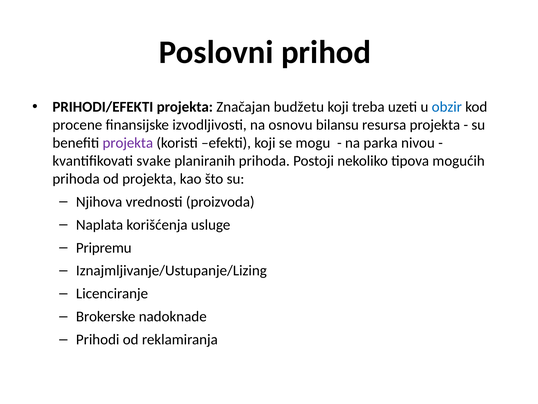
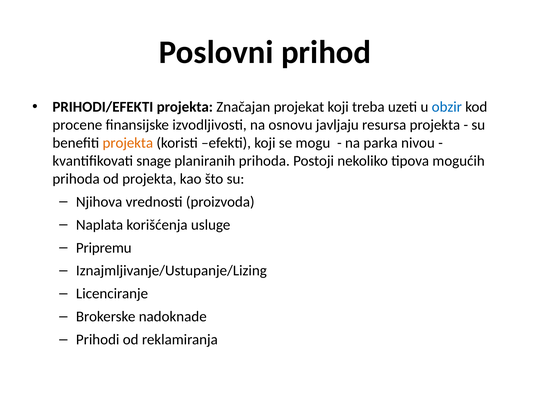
budžetu: budžetu -> projekat (299, 107)
bilansu: bilansu -> javljaju (337, 125)
projekta colour: purple -> orange (128, 143)
svake: svake -> snage (154, 161)
